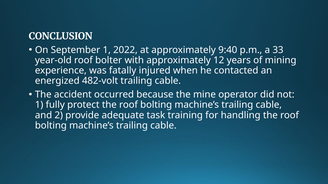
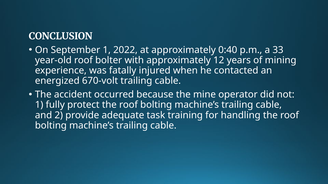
9:40: 9:40 -> 0:40 (228, 50)
482-volt: 482-volt -> 670-volt (100, 81)
